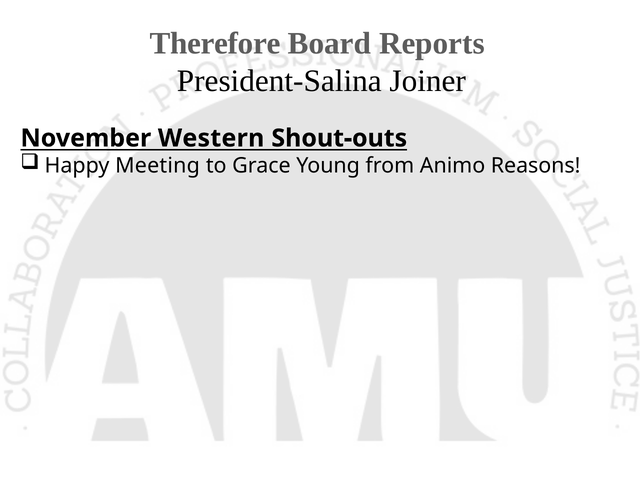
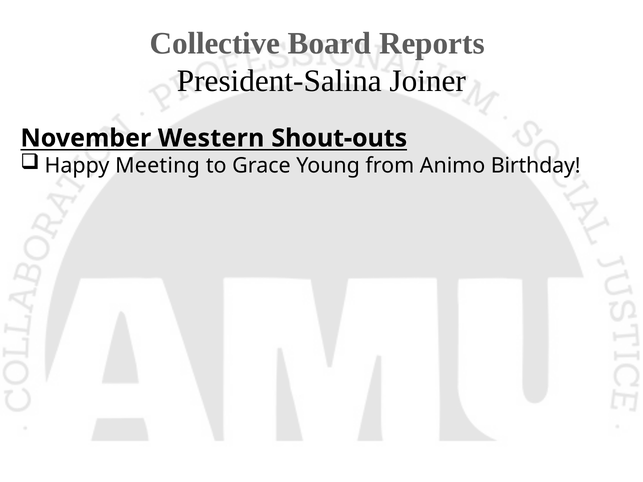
Therefore: Therefore -> Collective (215, 43)
Reasons: Reasons -> Birthday (536, 166)
